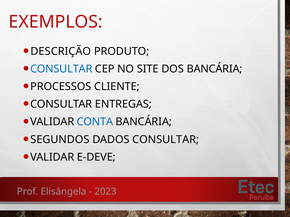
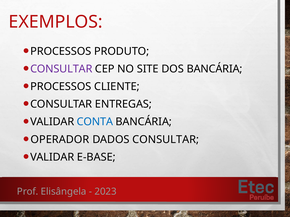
DESCRIÇÃO: DESCRIÇÃO -> PROCESSOS (61, 51)
CONSULTAR colour: blue -> purple (61, 69)
SEGUNDOS: SEGUNDOS -> OPERADOR (60, 140)
E-DEVE: E-DEVE -> E-BASE (96, 157)
